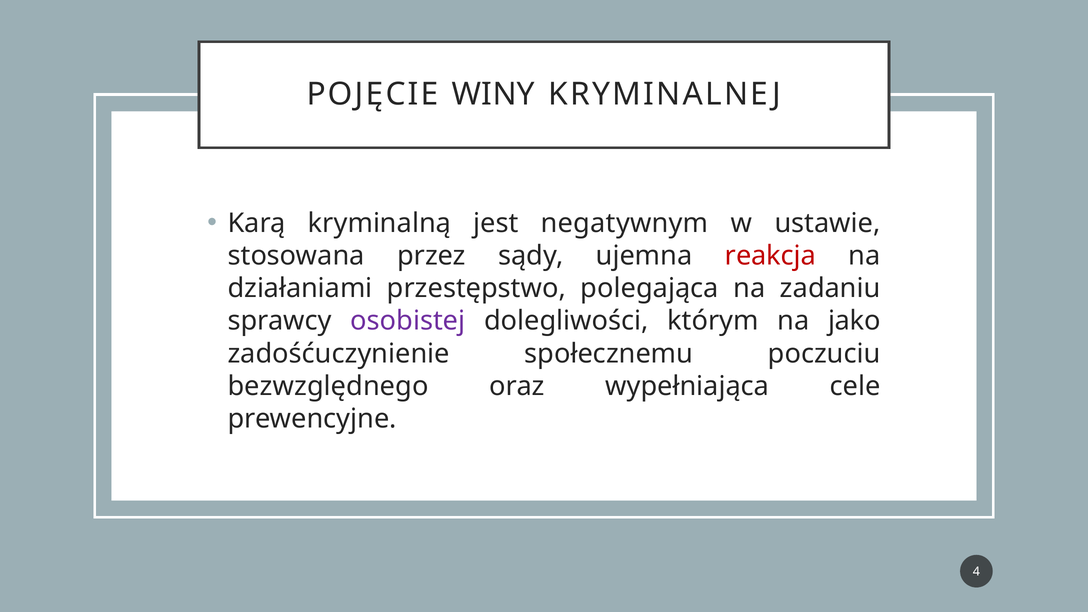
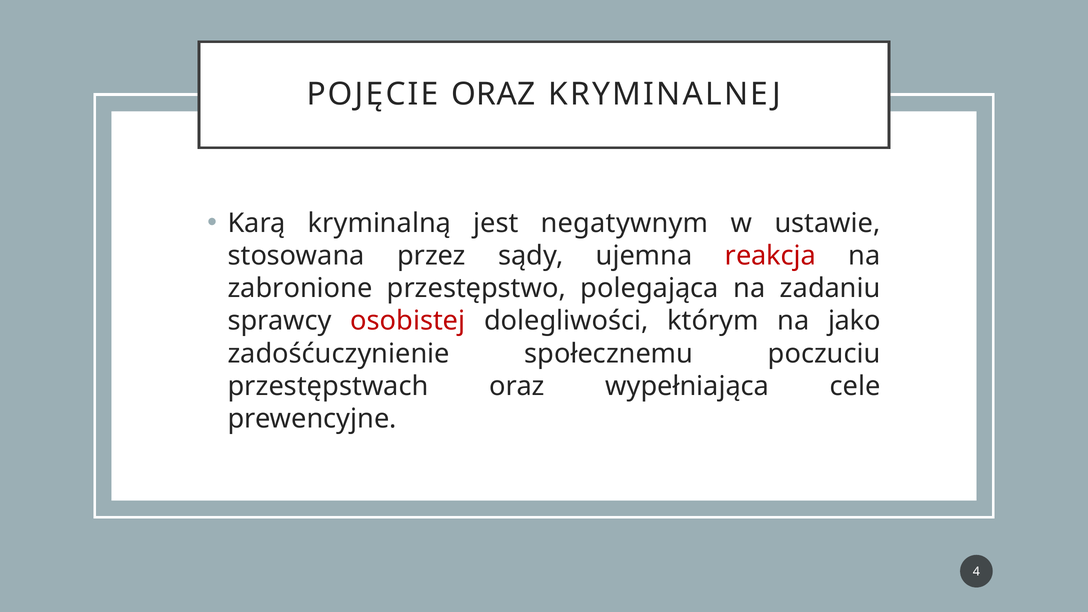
POJĘCIE WINY: WINY -> ORAZ (493, 95)
działaniami: działaniami -> zabronione (300, 288)
osobistej colour: purple -> red (408, 321)
bezwzględnego: bezwzględnego -> przestępstwach (328, 386)
